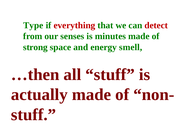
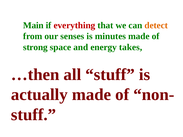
Type: Type -> Main (33, 25)
detect colour: red -> orange (156, 25)
smell: smell -> takes (131, 47)
